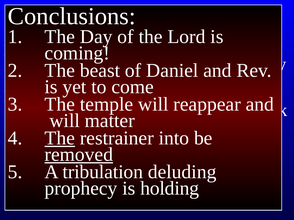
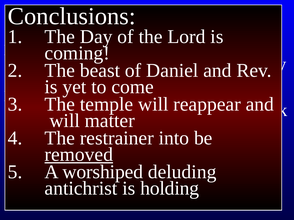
The underline: present -> none (60, 138)
tribulation: tribulation -> worshiped (103, 172)
prophecy: prophecy -> antichrist (81, 189)
